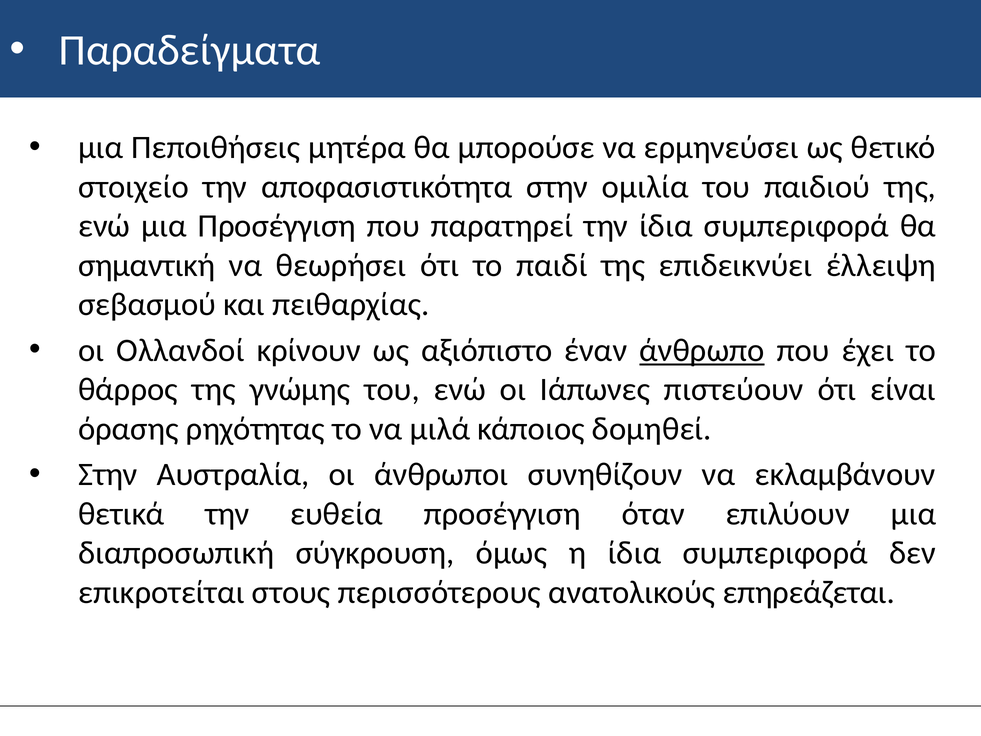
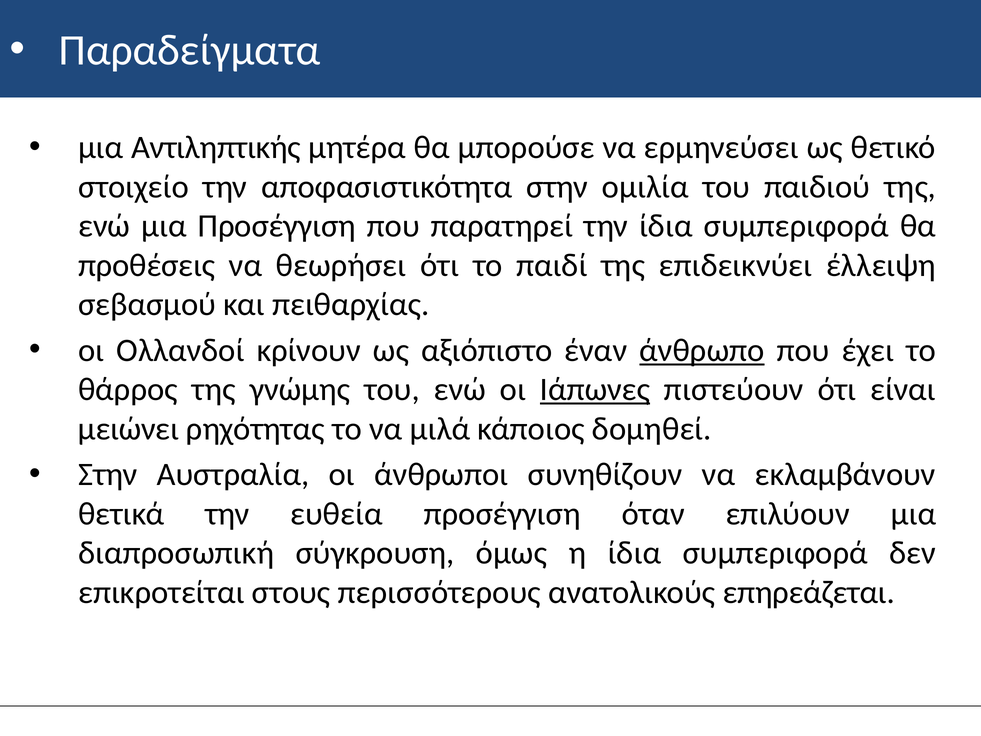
Πεποιθήσεις: Πεποιθήσεις -> Αντιληπτικής (216, 147)
σημαντική: σημαντική -> προθέσεις (147, 265)
Ιάπωνες underline: none -> present (595, 389)
όρασης: όρασης -> μειώνει (128, 429)
